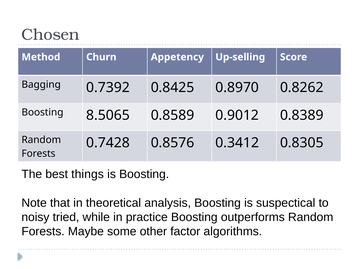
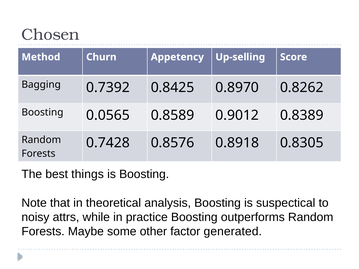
8.5065: 8.5065 -> 0.0565 (108, 115)
0.3412: 0.3412 -> 0.8918 (237, 143)
tried: tried -> attrs (66, 217)
algorithms: algorithms -> generated (233, 232)
